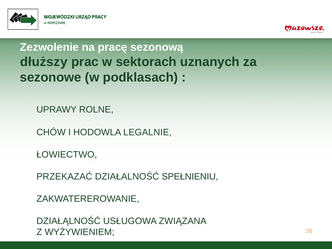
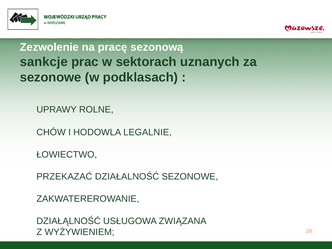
dłuższy: dłuższy -> sankcje (44, 62)
DZIAŁALNOŚĆ SPEŁNIENIU: SPEŁNIENIU -> SEZONOWE (190, 177)
